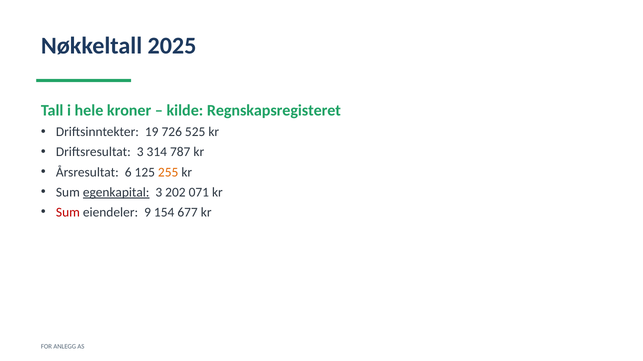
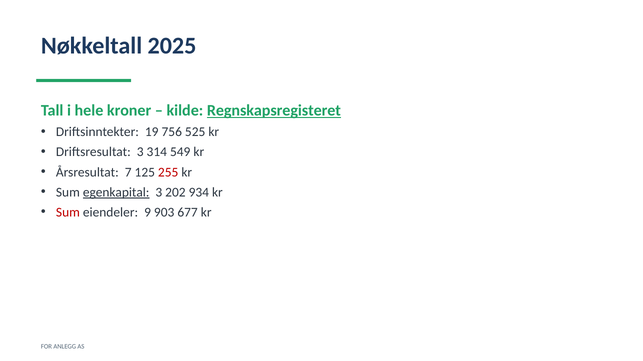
Regnskapsregisteret underline: none -> present (274, 111)
726: 726 -> 756 (172, 132)
787: 787 -> 549 (180, 152)
6: 6 -> 7 (128, 172)
255 colour: orange -> red (168, 172)
071: 071 -> 934 (199, 193)
154: 154 -> 903 (164, 213)
